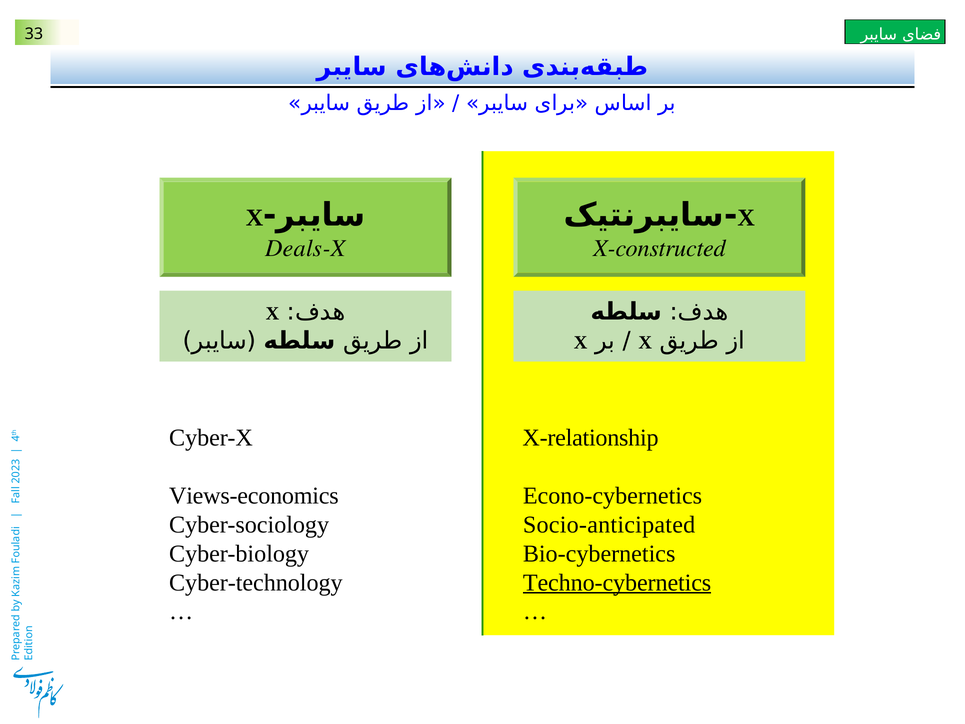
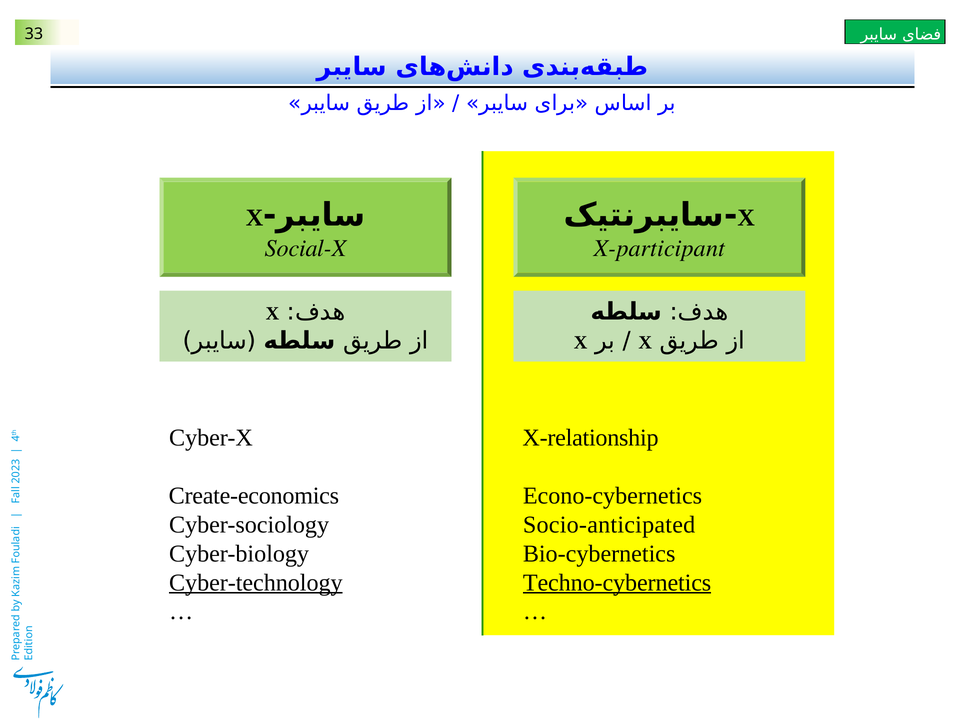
Deals-X: Deals-X -> Social-X (306, 248)
X-constructed: X-constructed -> X-participant (659, 248)
Views-economics: Views-economics -> Create-economics (254, 496)
Cyber-technology underline: none -> present (256, 582)
